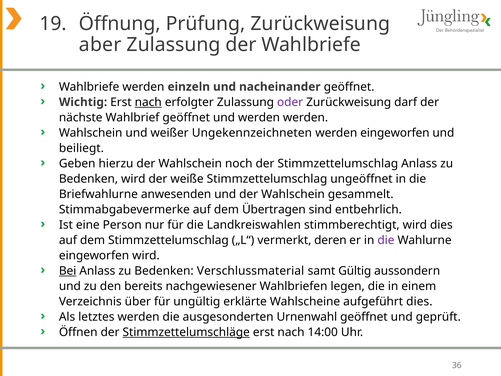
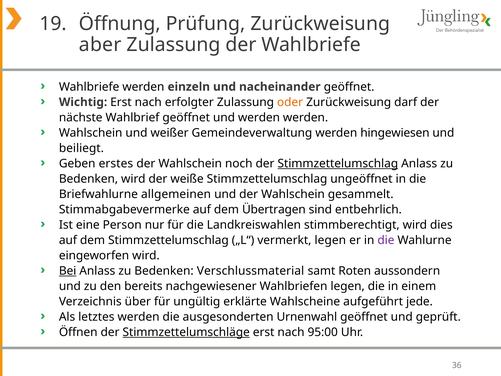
nach underline: present -> none (148, 102)
oder colour: purple -> orange (290, 102)
Ungekennzeichneten: Ungekennzeichneten -> Gemeindeverwaltung (252, 133)
werden eingeworfen: eingeworfen -> hingewiesen (395, 133)
hierzu: hierzu -> erstes (116, 163)
Stimmzettelumschlag underline: none -> present (338, 163)
anwesenden: anwesenden -> allgemeinen (176, 194)
vermerkt deren: deren -> legen (330, 240)
Gültig: Gültig -> Roten (355, 271)
aufgeführt dies: dies -> jede (419, 301)
14:00: 14:00 -> 95:00 (323, 332)
